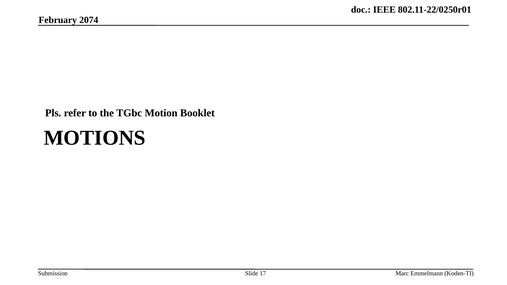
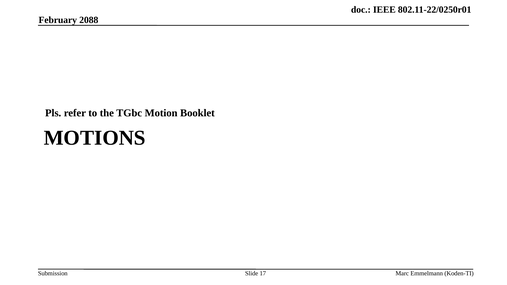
2074: 2074 -> 2088 (89, 20)
